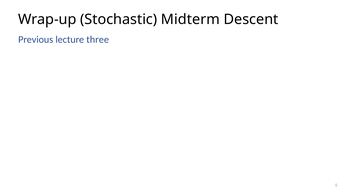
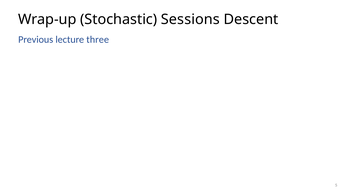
Midterm: Midterm -> Sessions (190, 19)
